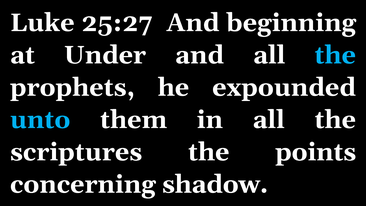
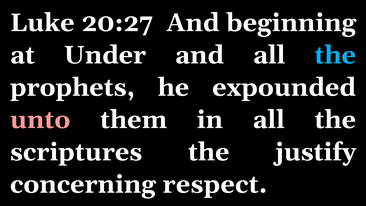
25:27: 25:27 -> 20:27 (117, 23)
unto colour: light blue -> pink (40, 120)
points: points -> justify (316, 152)
shadow: shadow -> respect (215, 184)
